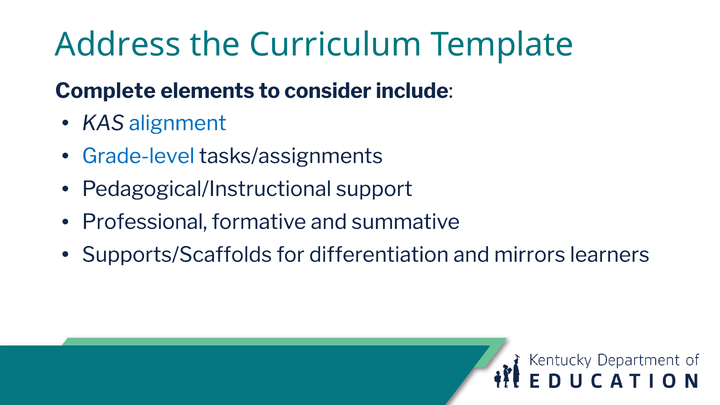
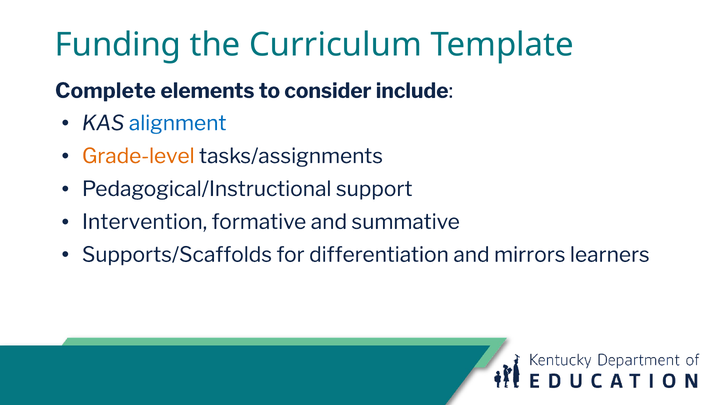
Address: Address -> Funding (118, 45)
Grade-level colour: blue -> orange (138, 156)
Professional: Professional -> Intervention (145, 222)
